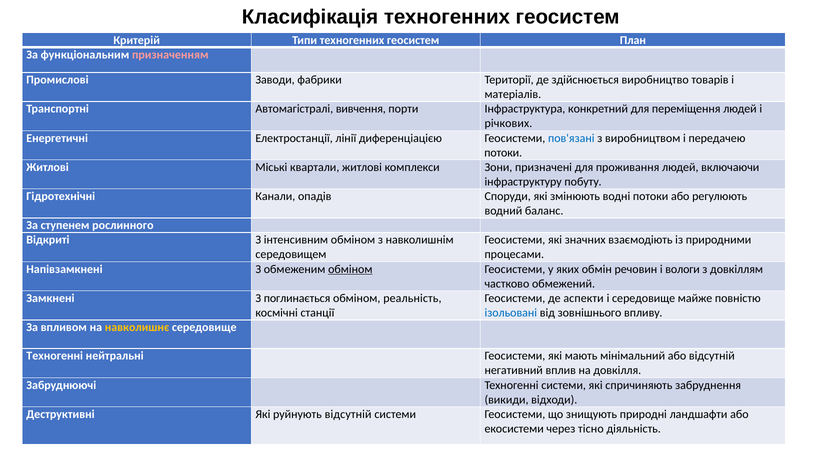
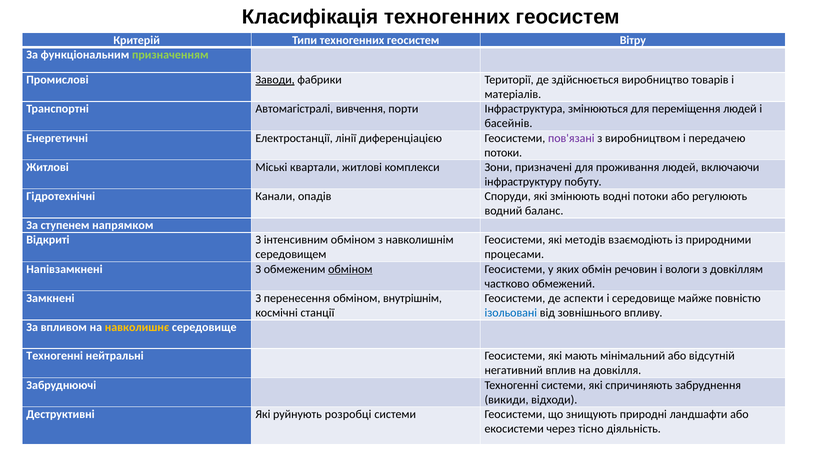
План: План -> Вітру (633, 40)
призначенням colour: pink -> light green (170, 55)
Заводи underline: none -> present (275, 80)
конкретний: конкретний -> змінюються (598, 109)
річкових: річкових -> басейнів (508, 124)
пов'язані colour: blue -> purple (571, 138)
рослинного: рослинного -> напрямком (123, 226)
значних: значних -> методів (585, 240)
поглинається: поглинається -> перенесення (297, 298)
реальність: реальність -> внутрішнім (412, 298)
руйнують відсутній: відсутній -> розробці (348, 414)
